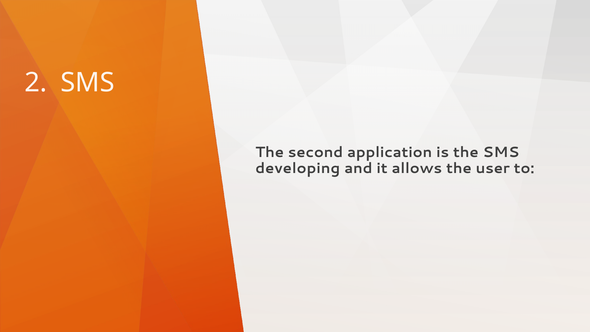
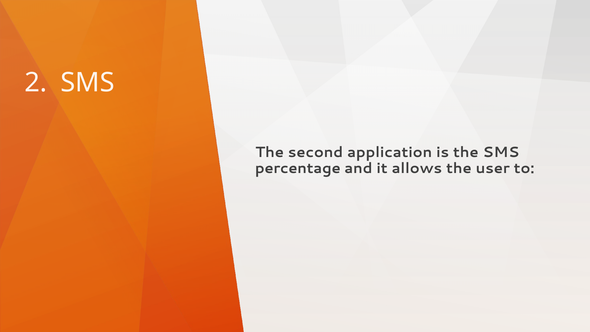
developing: developing -> percentage (298, 168)
